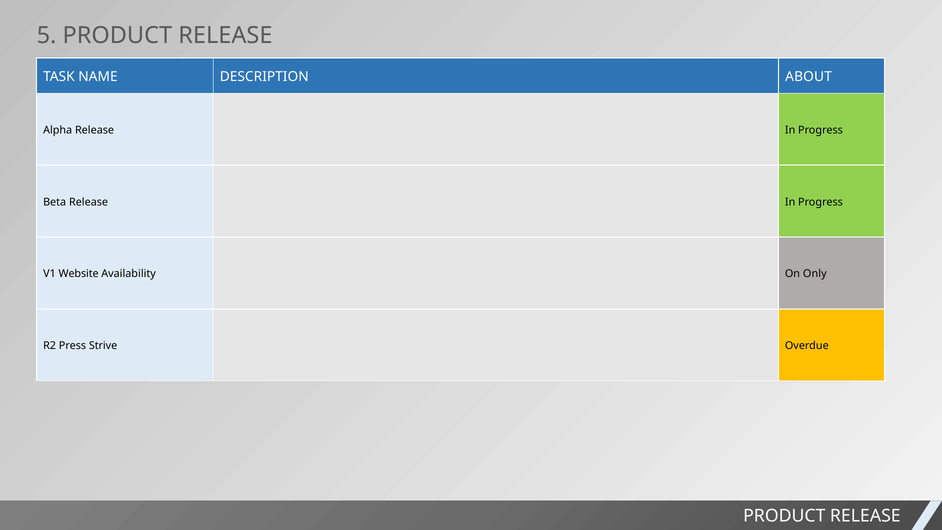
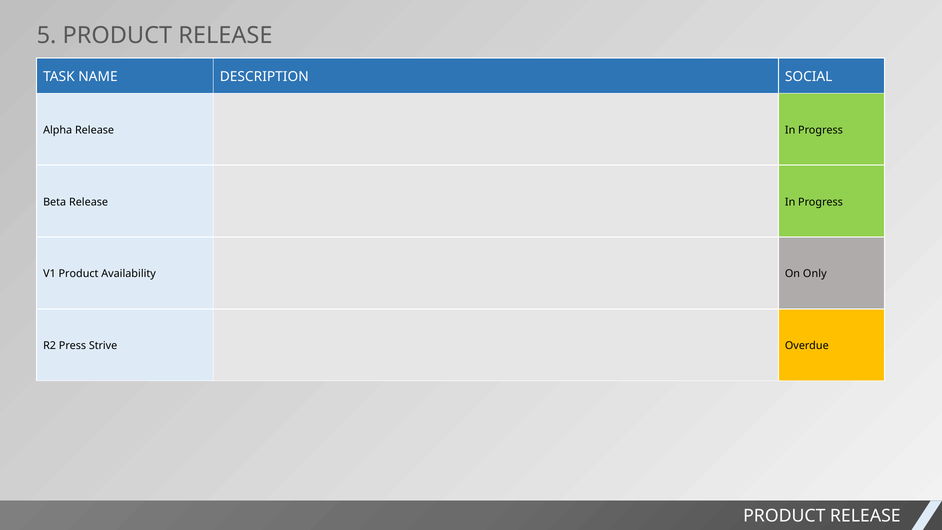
ABOUT: ABOUT -> SOCIAL (809, 77)
V1 Website: Website -> Product (79, 274)
